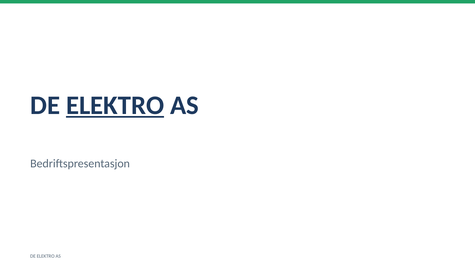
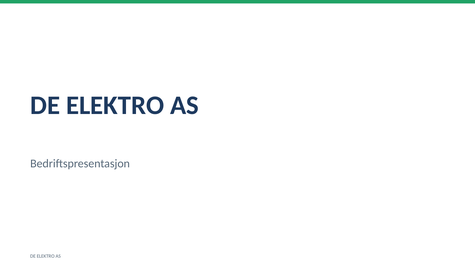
ELEKTRO underline: present -> none (115, 105)
